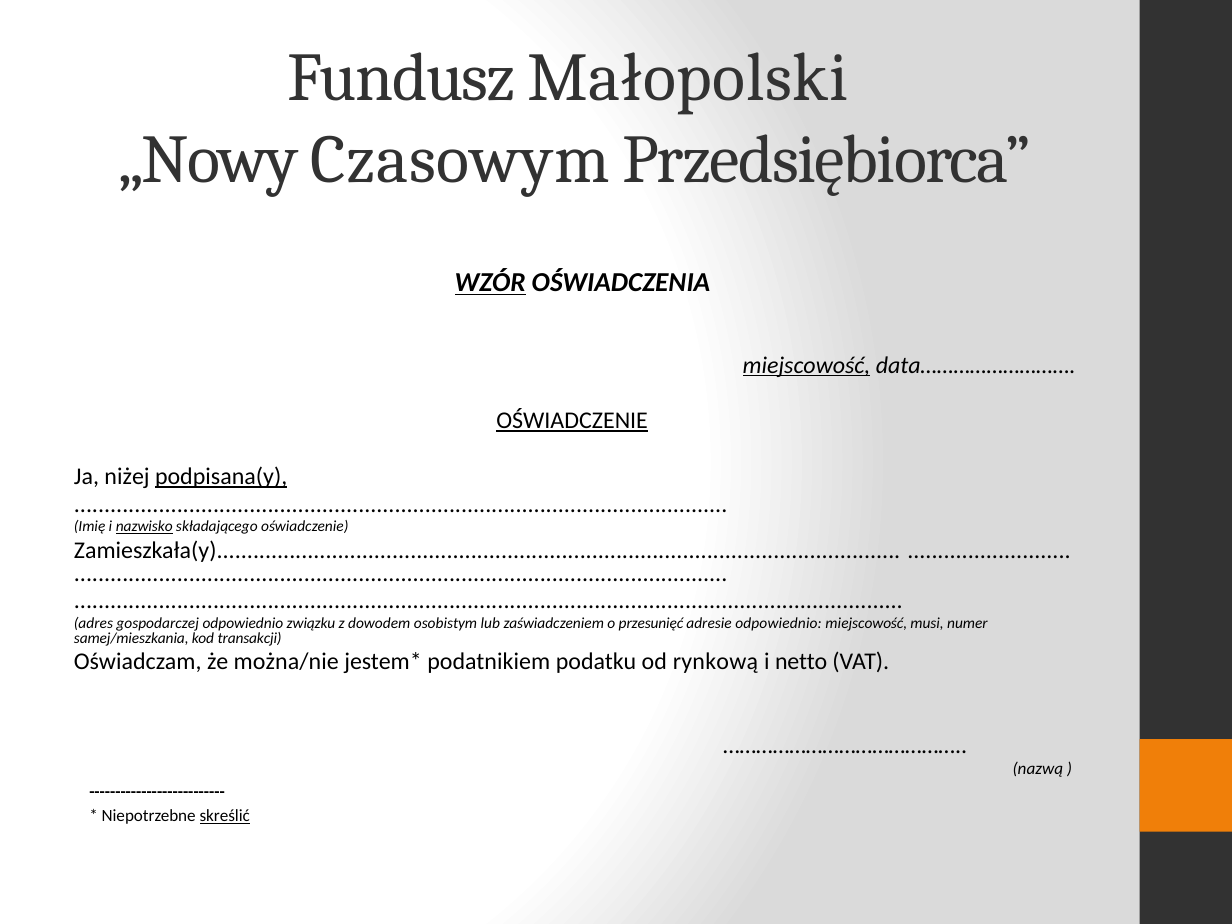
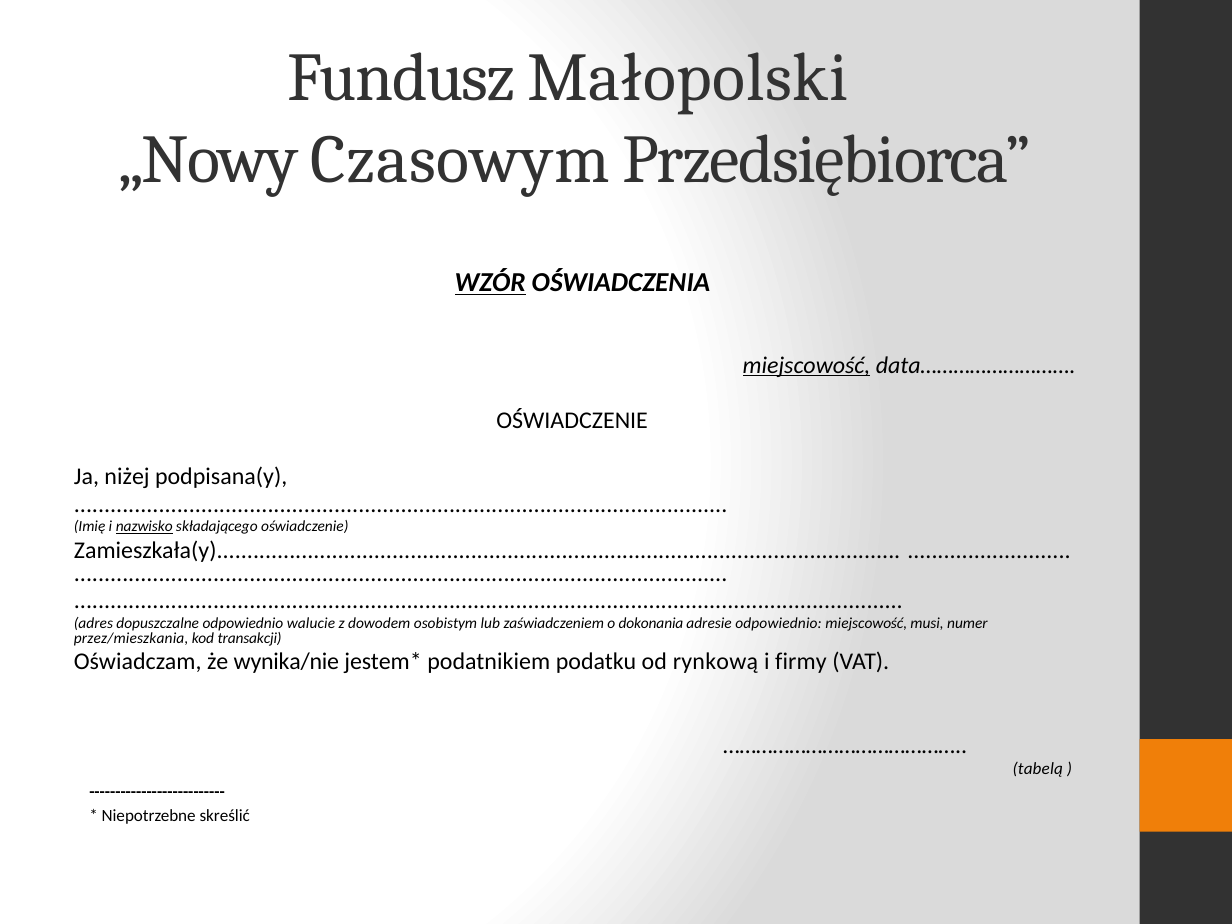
OŚWIADCZENIE underline: present -> none (572, 421)
podpisana(y underline: present -> none (221, 477)
gospodarczej: gospodarczej -> dopuszczalne (158, 623)
związku: związku -> walucie (311, 623)
przesunięć: przesunięć -> dokonania (651, 623)
samej/mieszkania: samej/mieszkania -> przez/mieszkania (131, 638)
można/nie: można/nie -> wynika/nie (286, 662)
netto: netto -> firmy (801, 662)
nazwą: nazwą -> tabelą (1038, 769)
skreślić underline: present -> none (225, 816)
